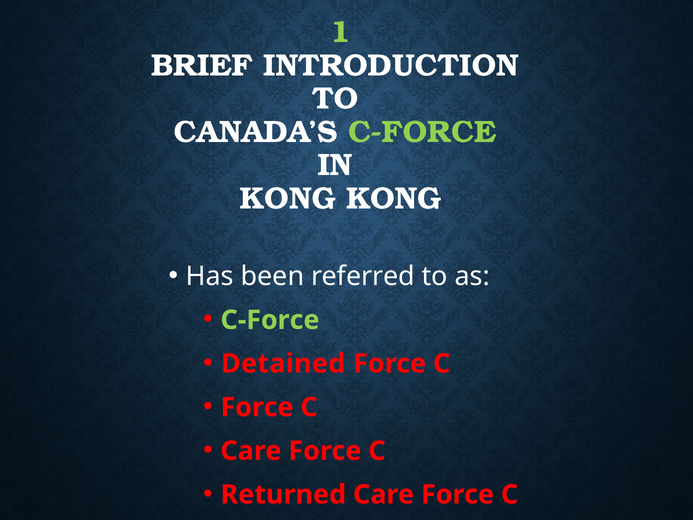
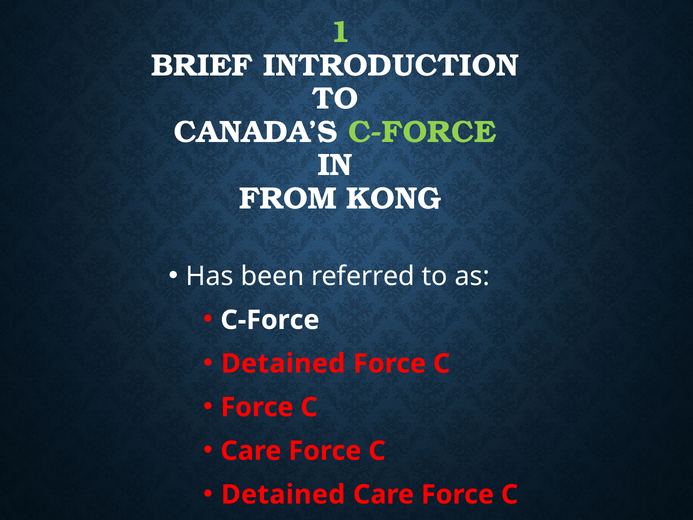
KONG: KONG -> FROM (288, 198)
C-Force colour: light green -> white (270, 320)
Returned: Returned -> Detained (283, 494)
